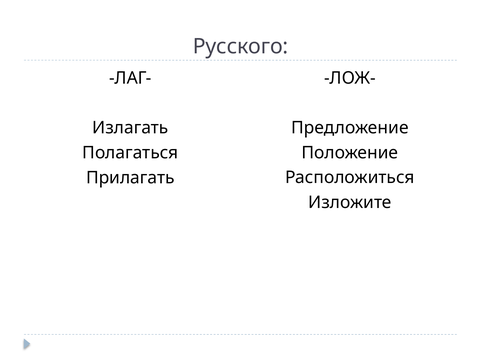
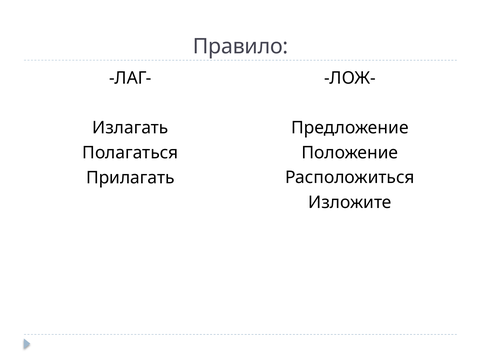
Русского: Русского -> Правило (241, 46)
